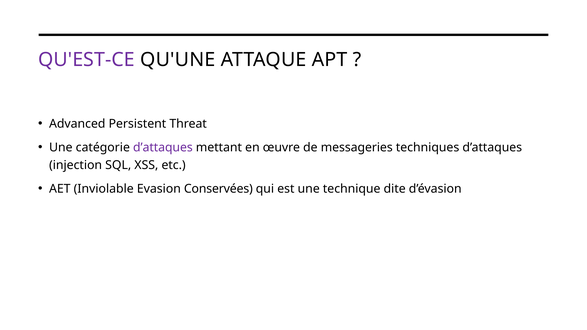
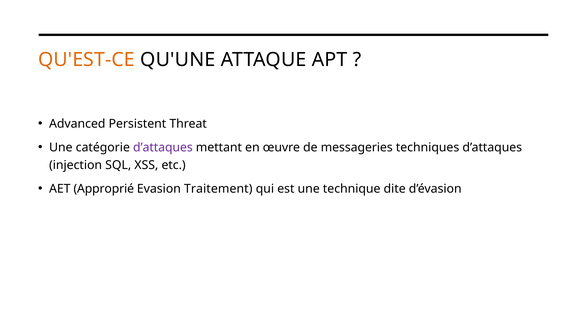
QU'EST-CE colour: purple -> orange (86, 60)
Inviolable: Inviolable -> Approprié (104, 189)
Conservées: Conservées -> Traitement (218, 189)
